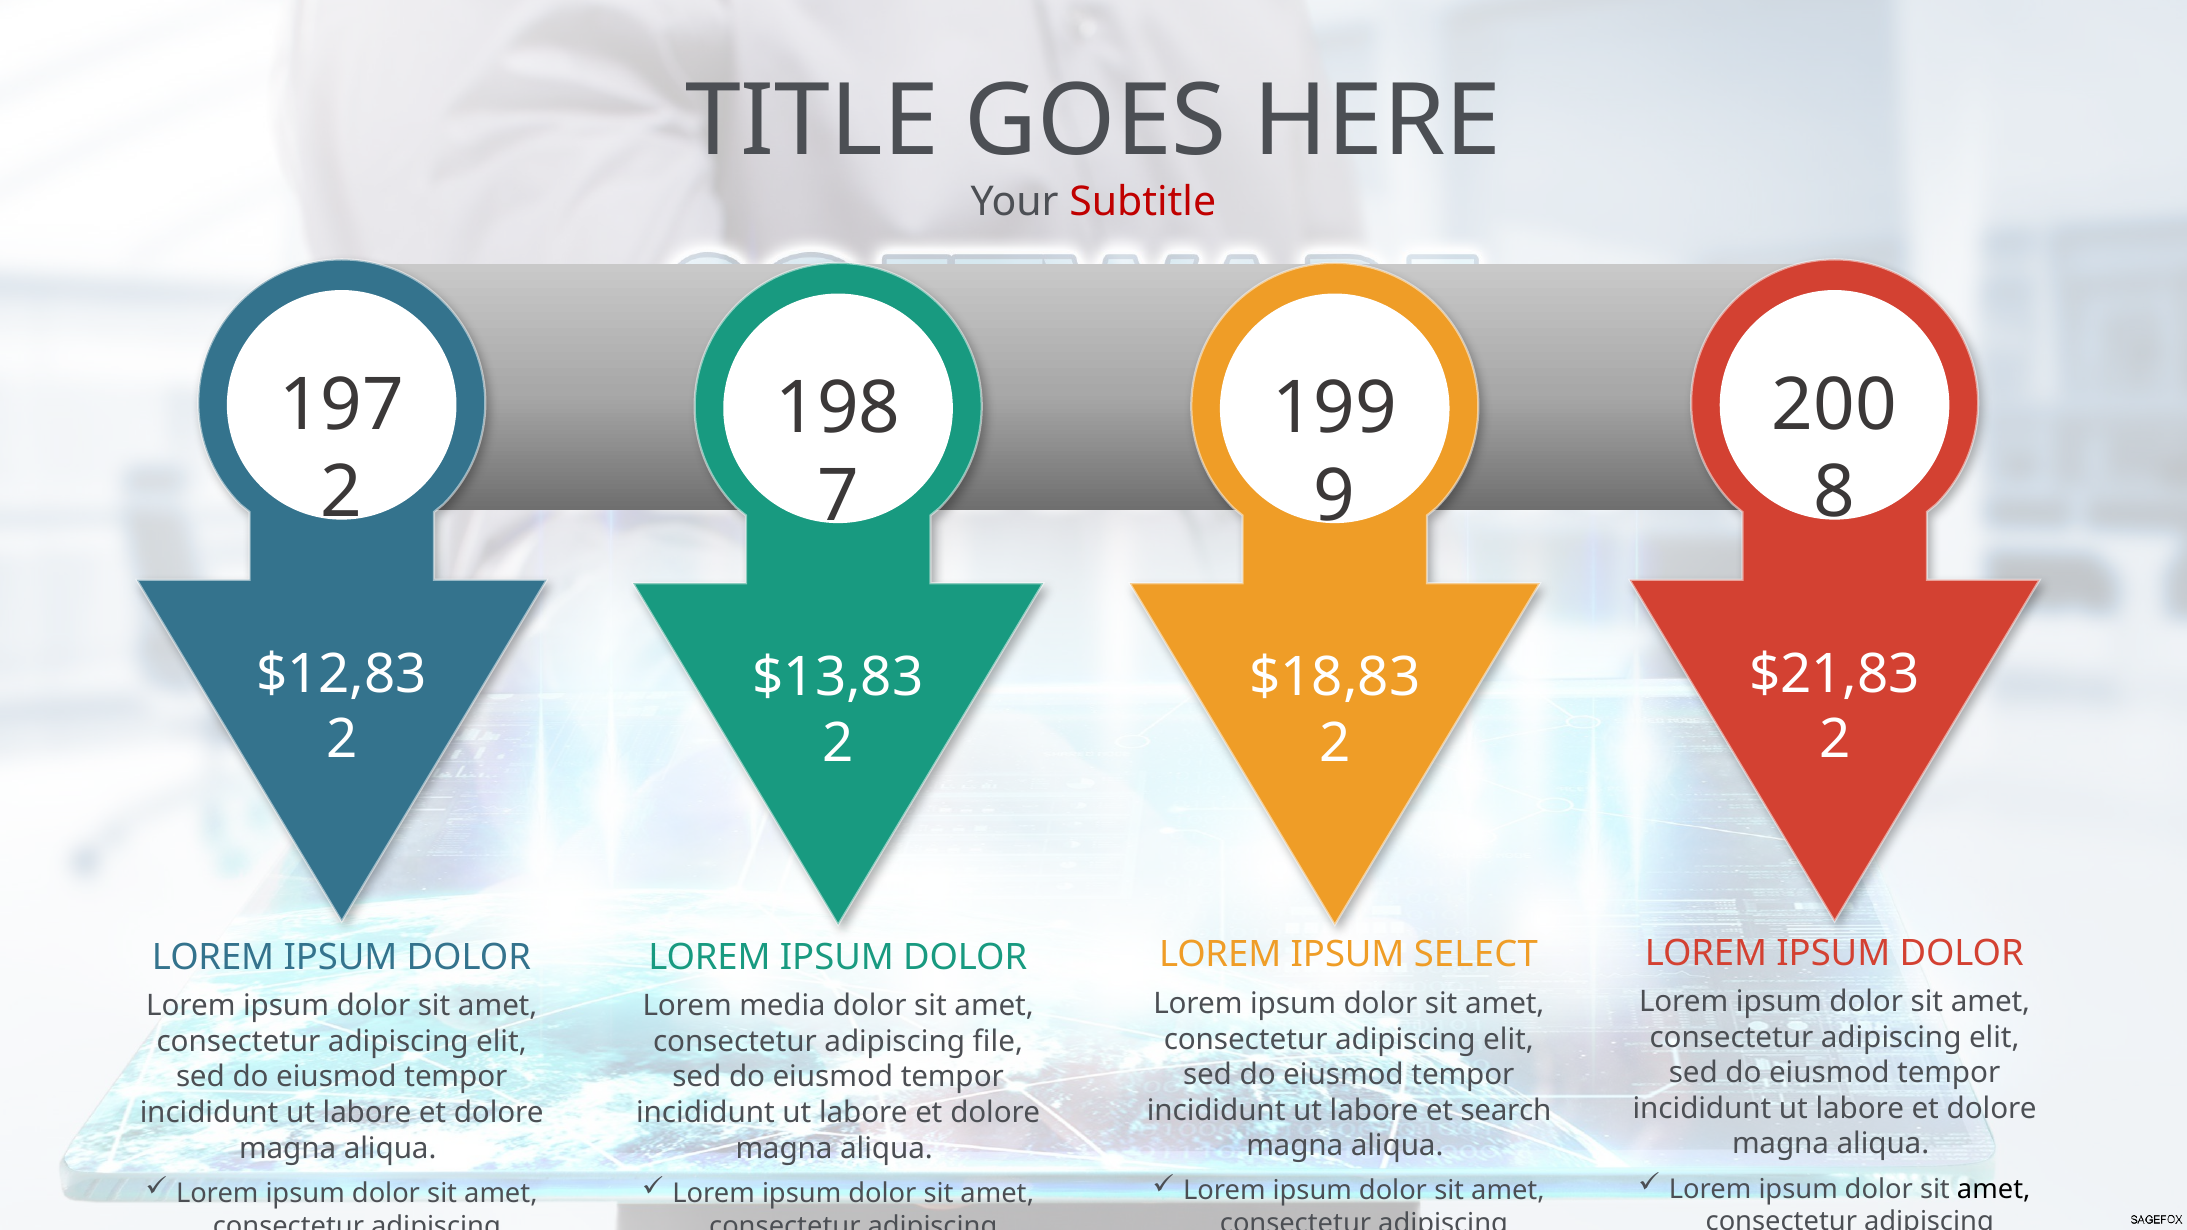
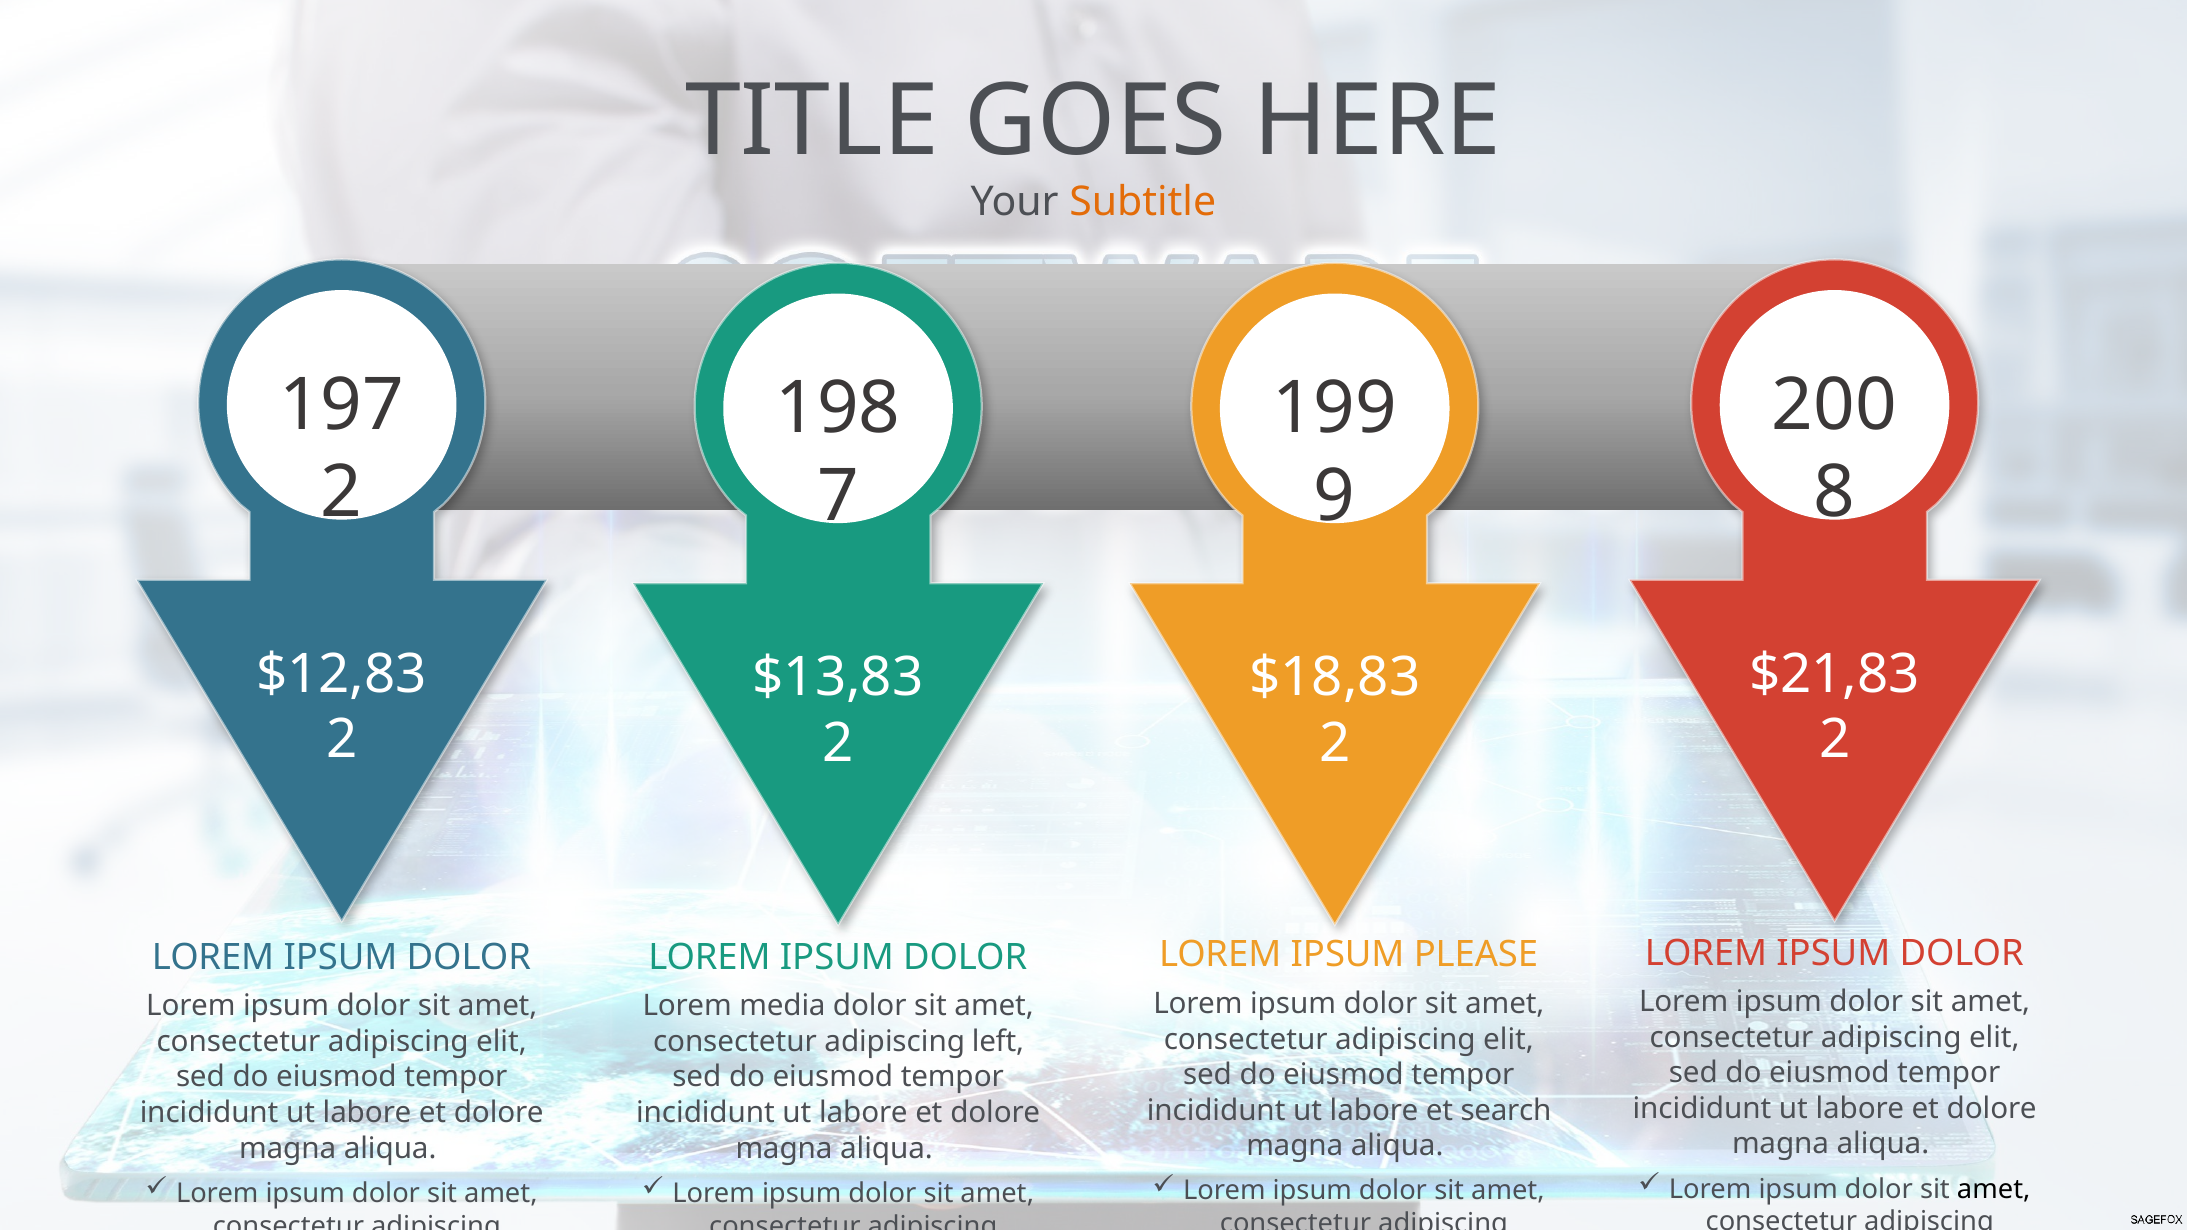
Subtitle colour: red -> orange (1143, 202)
SELECT: SELECT -> PLEASE (1476, 955)
file: file -> left (998, 1042)
